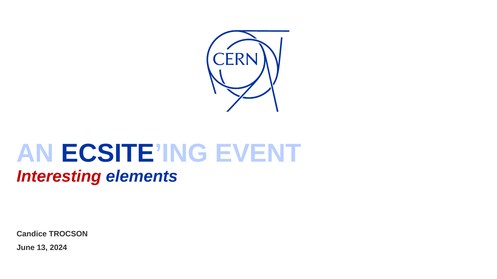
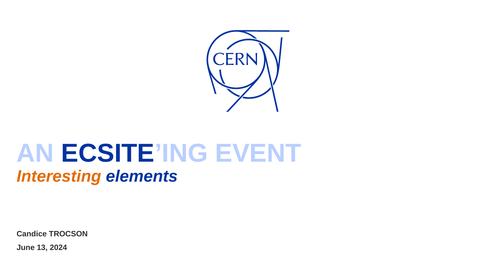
Interesting colour: red -> orange (59, 177)
